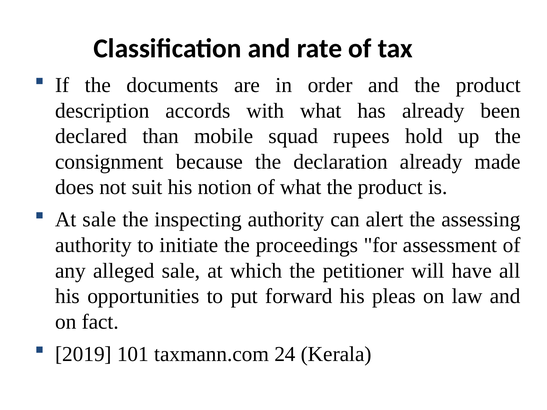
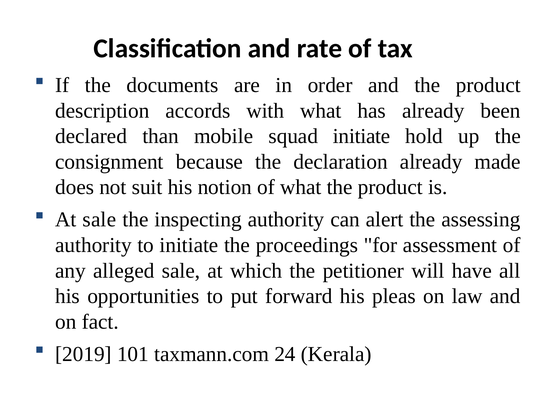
squad rupees: rupees -> initiate (362, 136)
